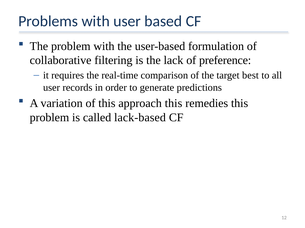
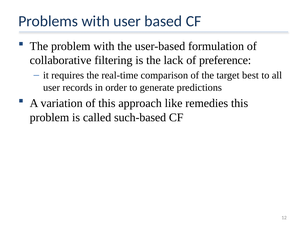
approach this: this -> like (174, 104)
lack-based: lack-based -> such-based (140, 118)
